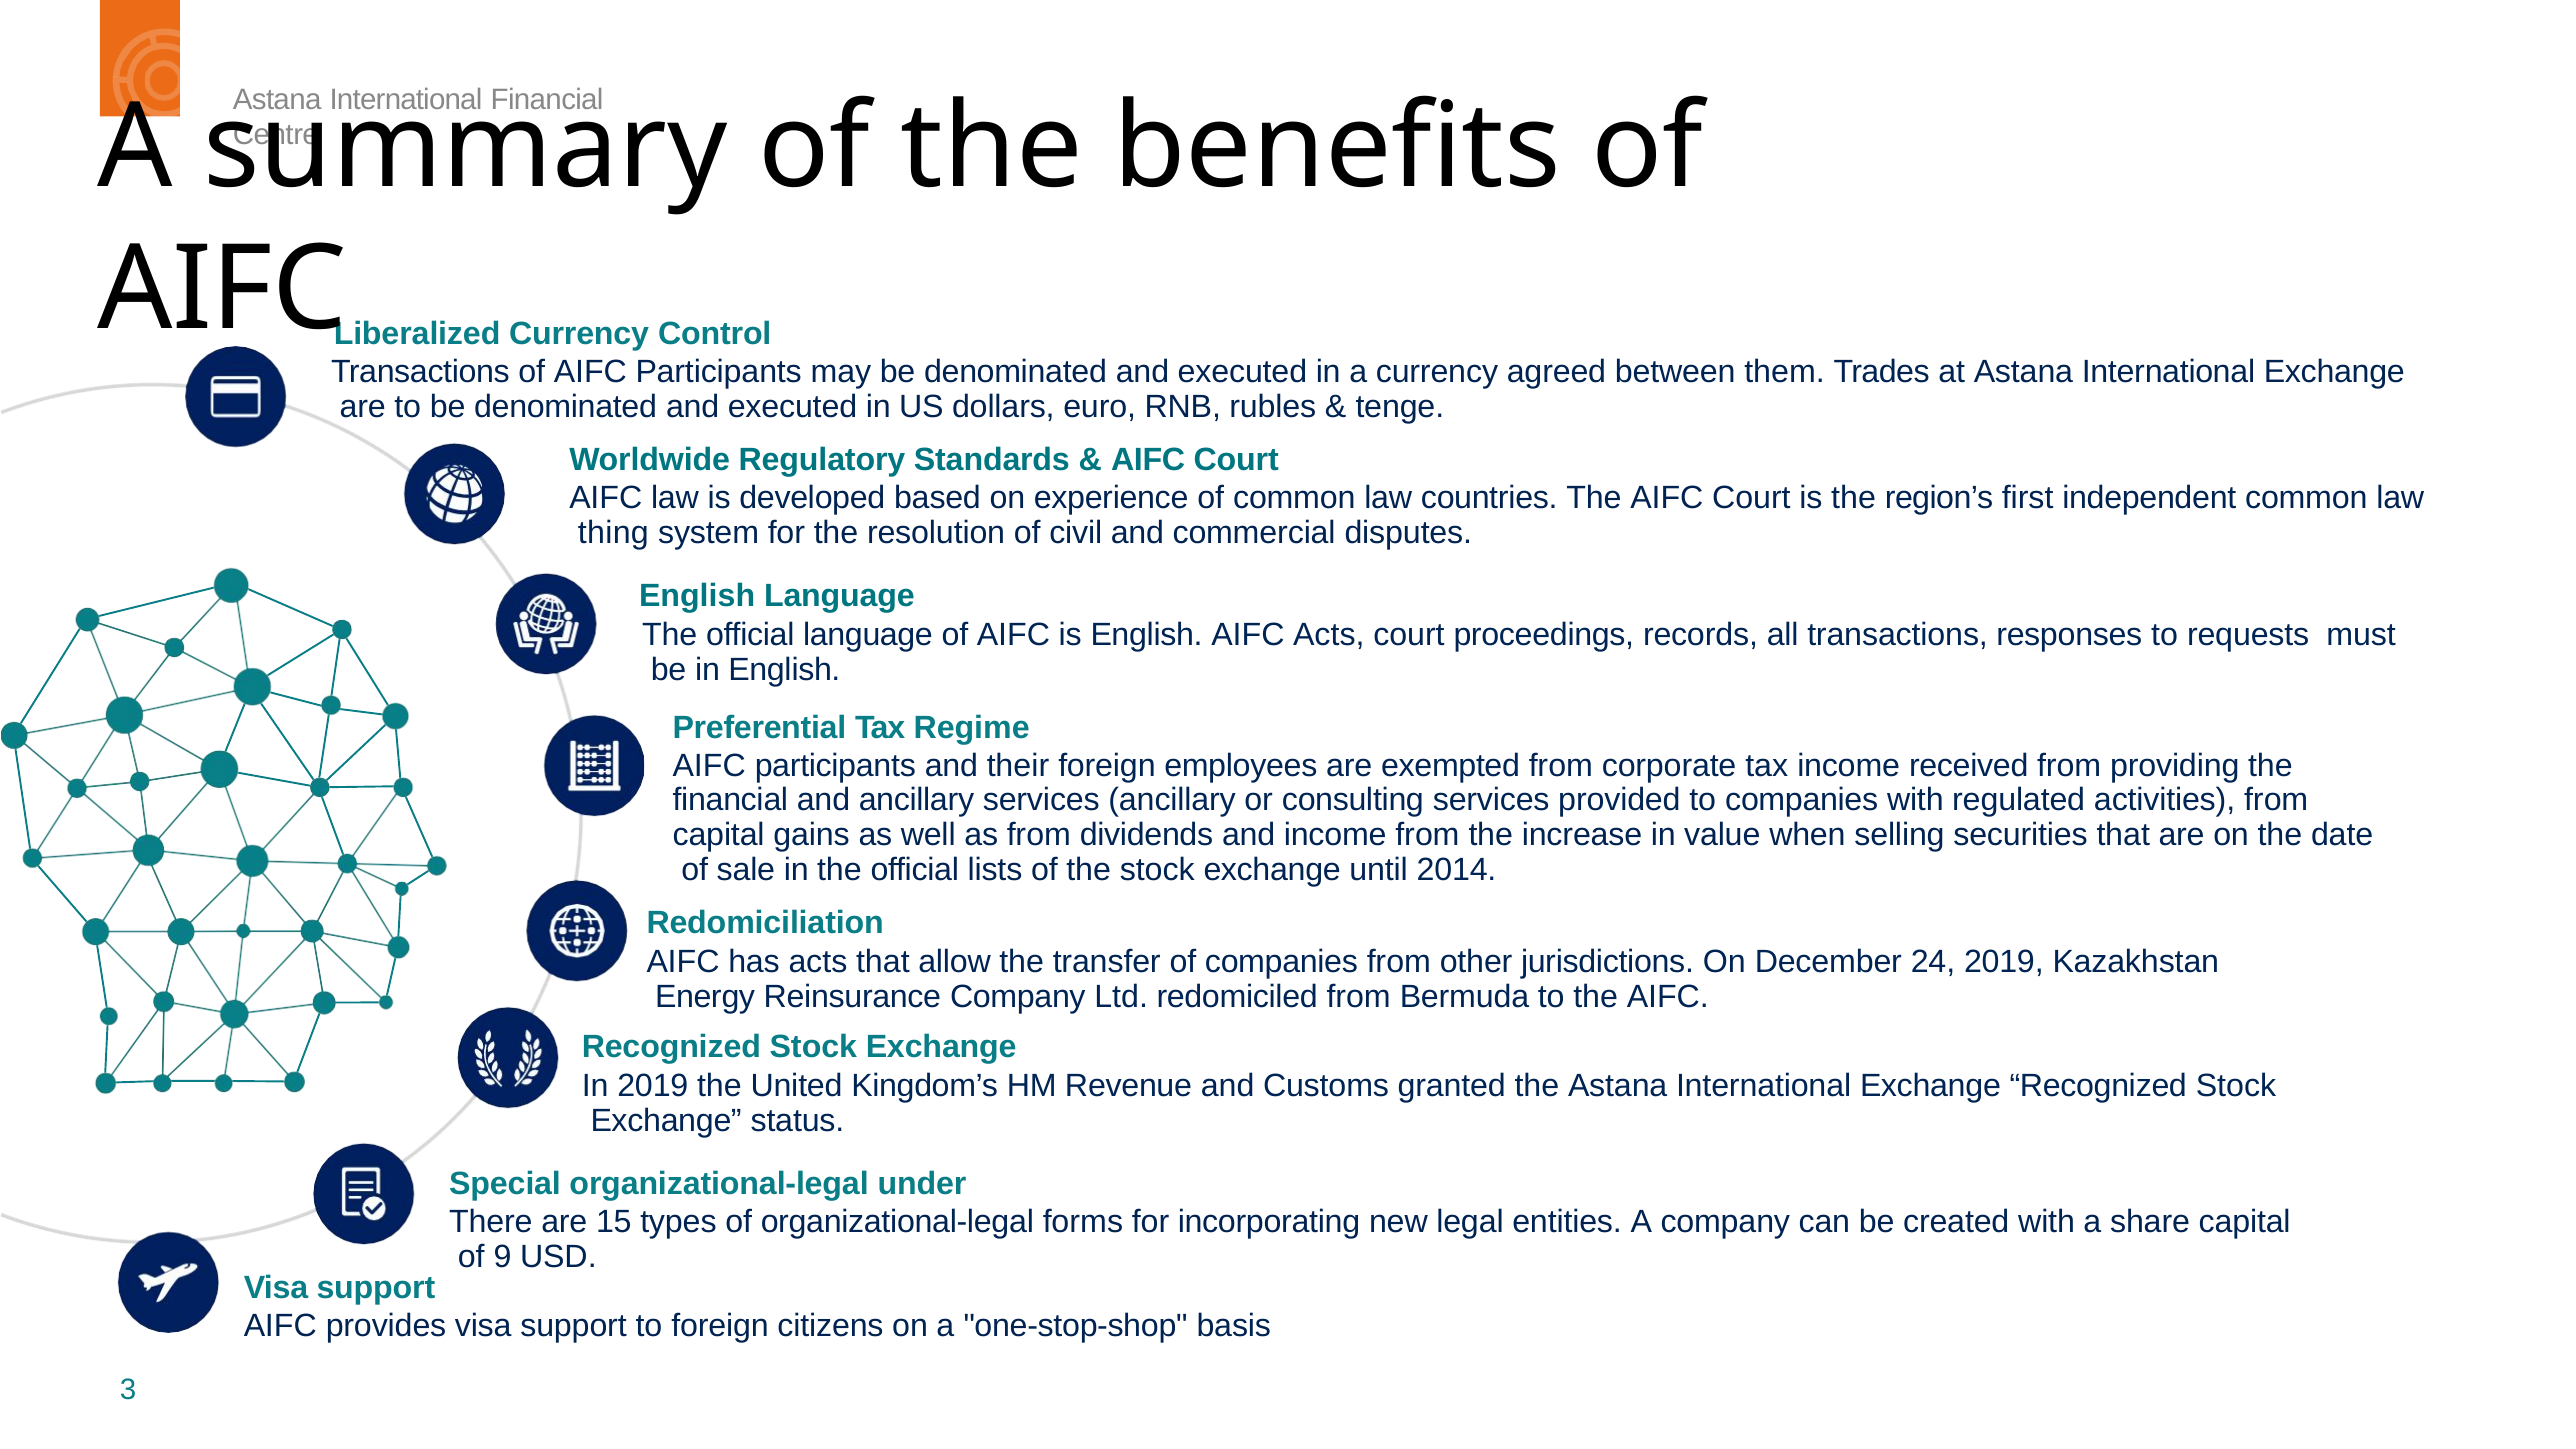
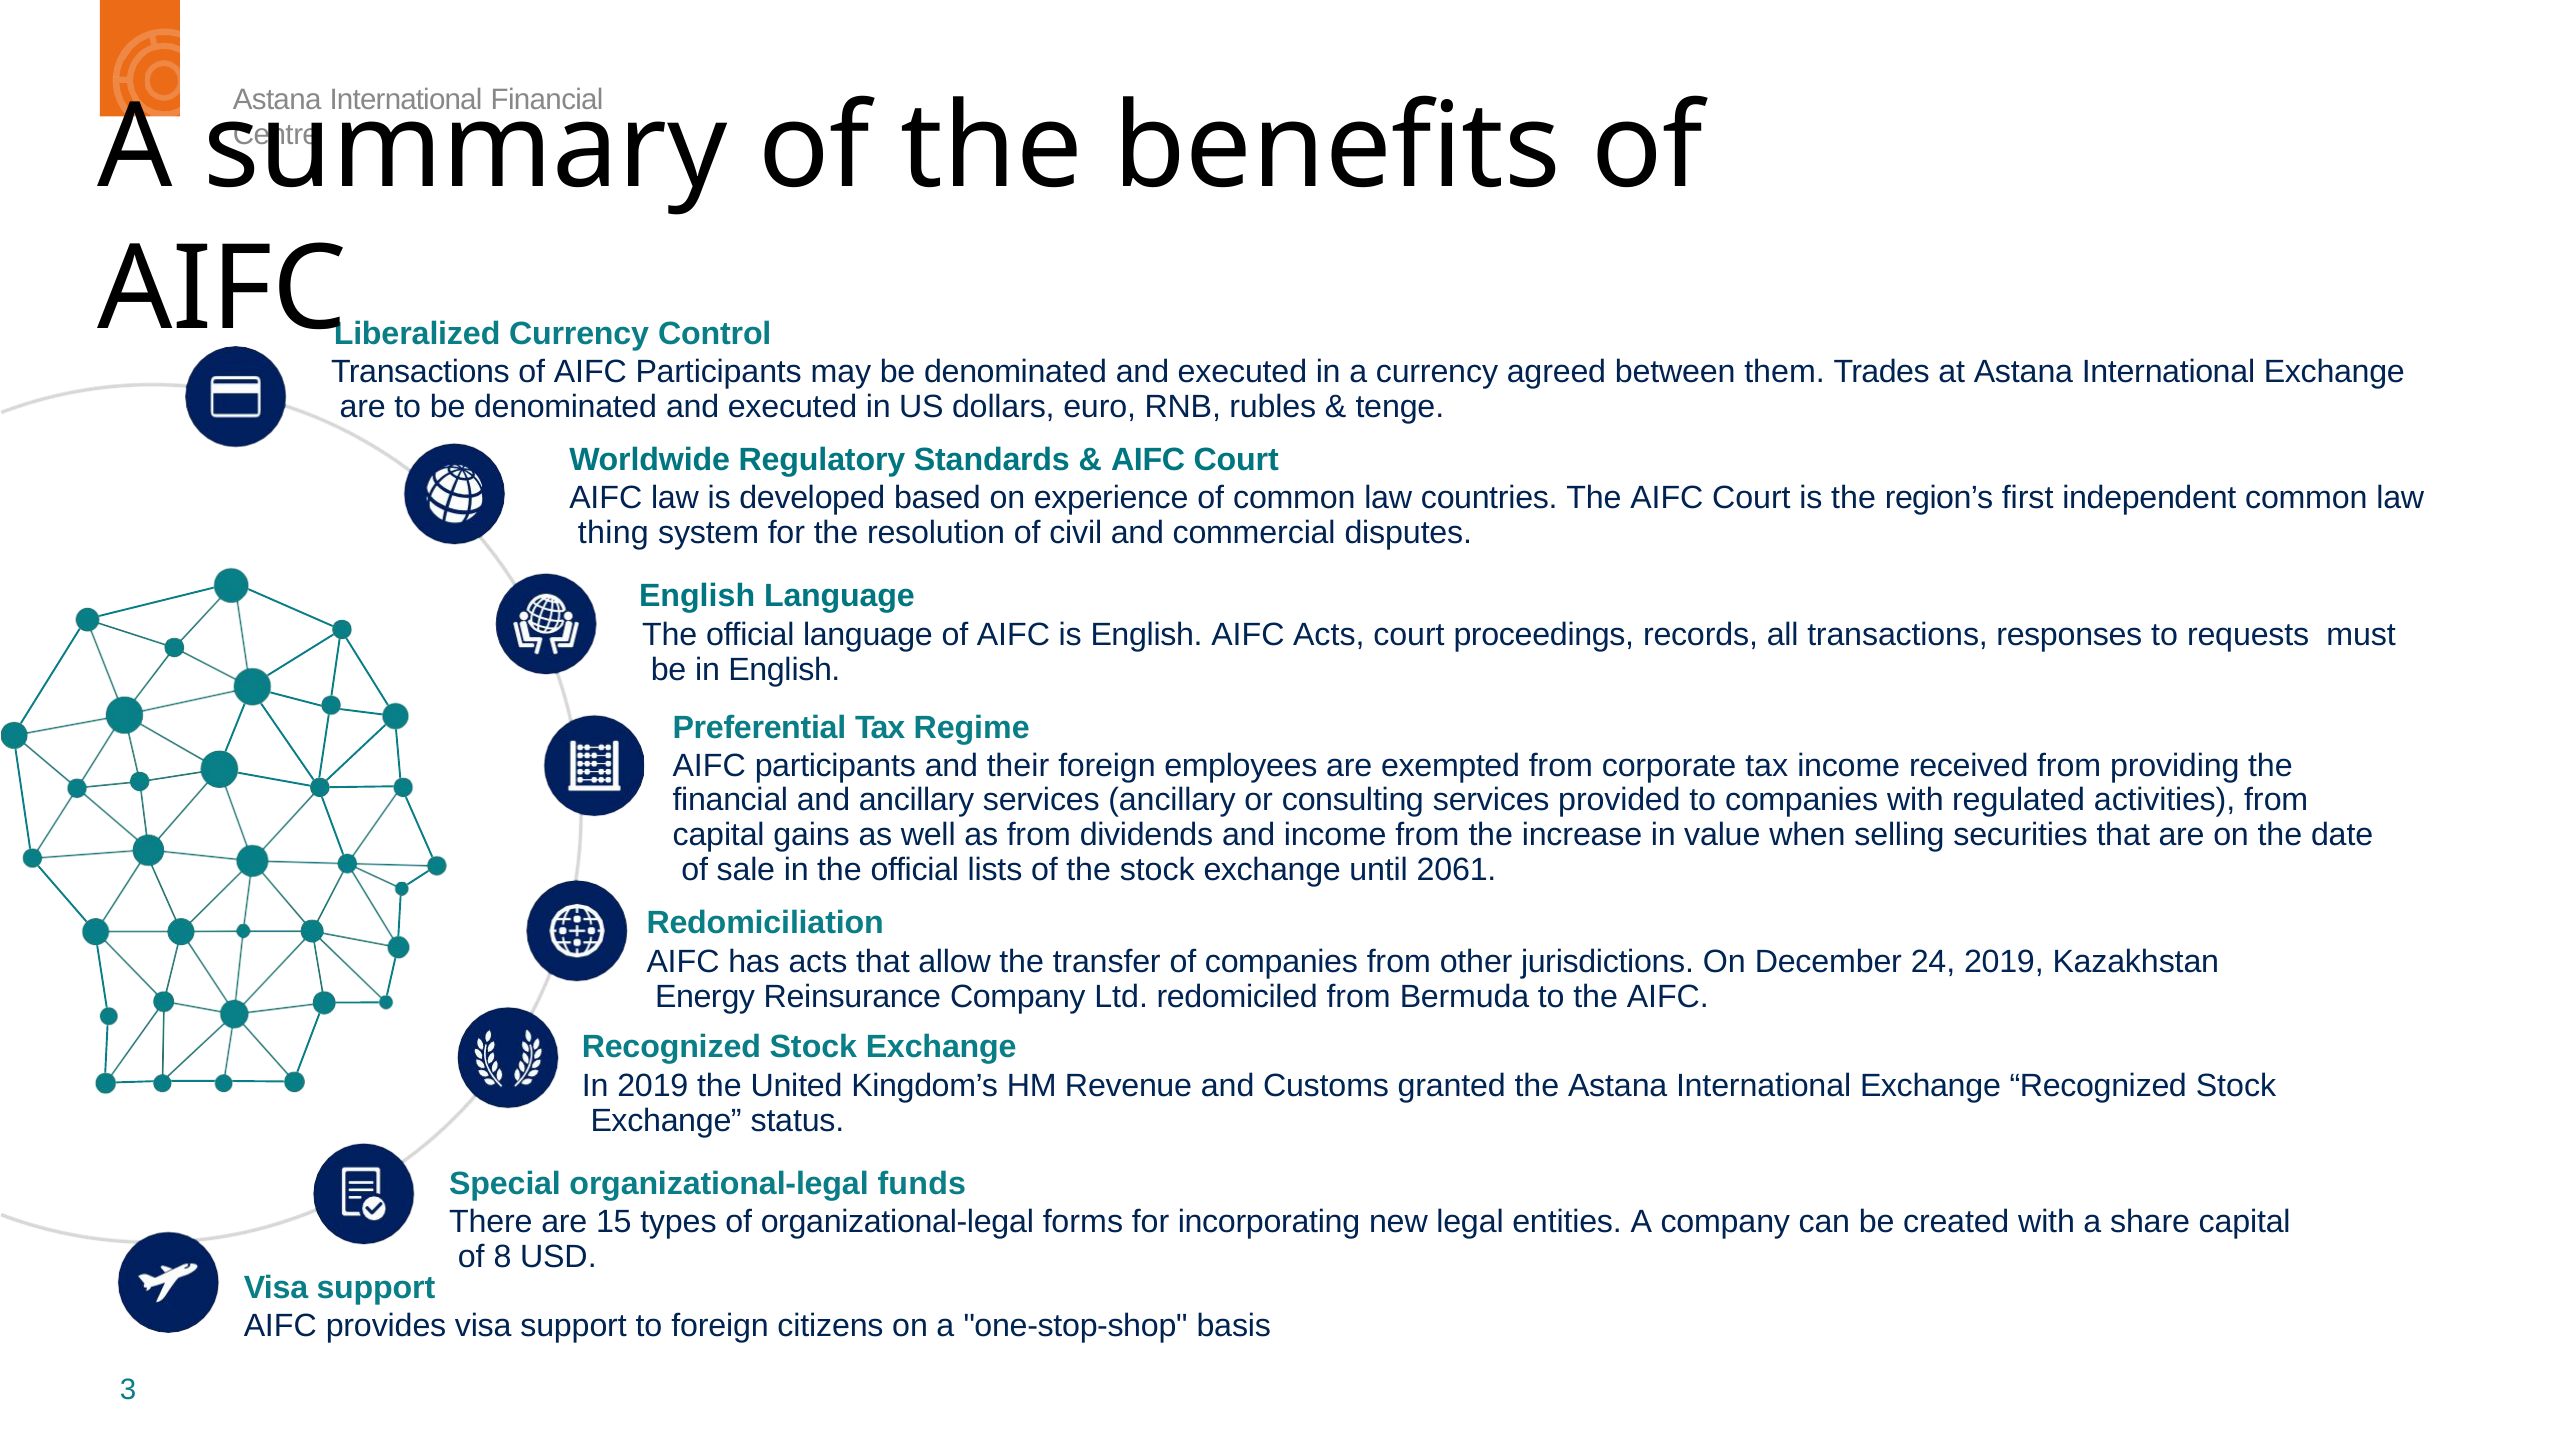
2014: 2014 -> 2061 (1456, 870)
under: under -> funds (922, 1184)
9: 9 -> 8 (503, 1257)
